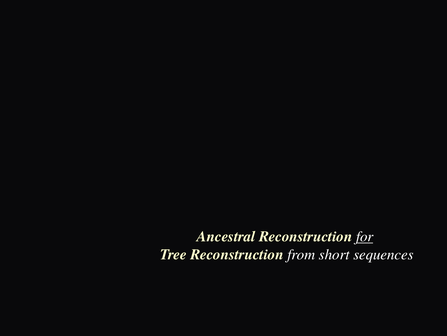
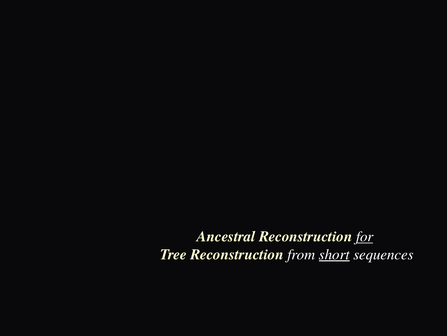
short underline: none -> present (334, 254)
